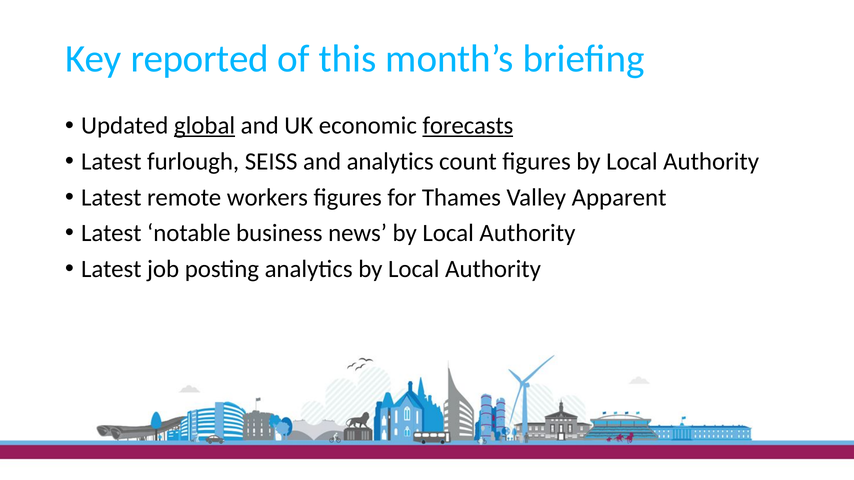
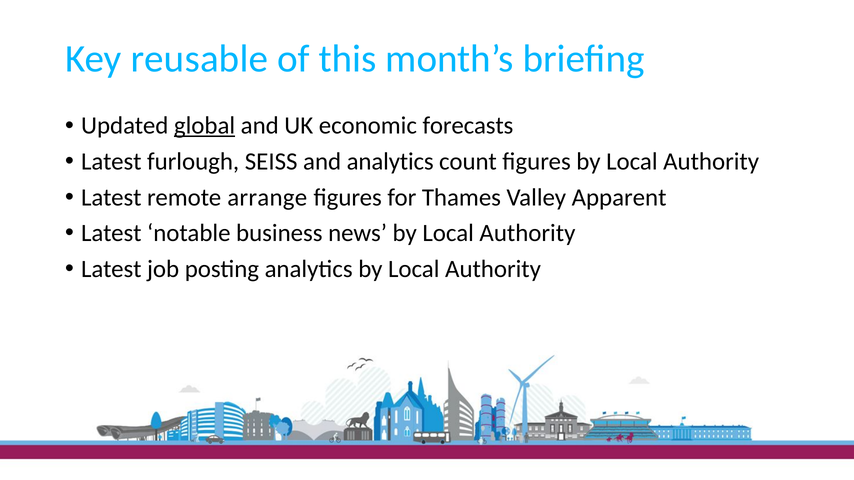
reported: reported -> reusable (199, 59)
forecasts underline: present -> none (468, 126)
workers: workers -> arrange (267, 197)
